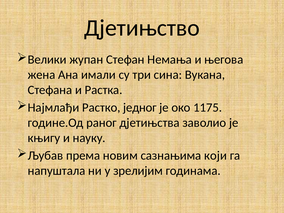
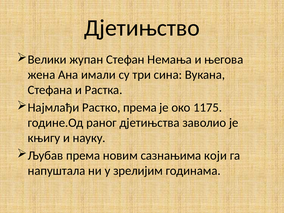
Растко једног: једног -> према (140, 108)
